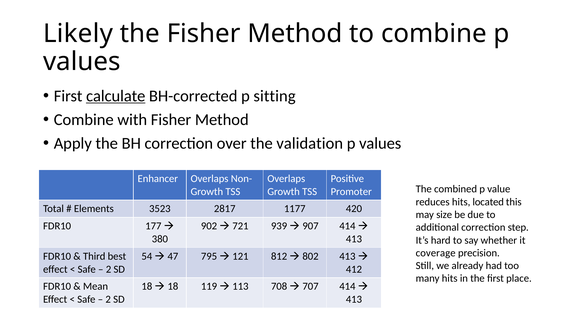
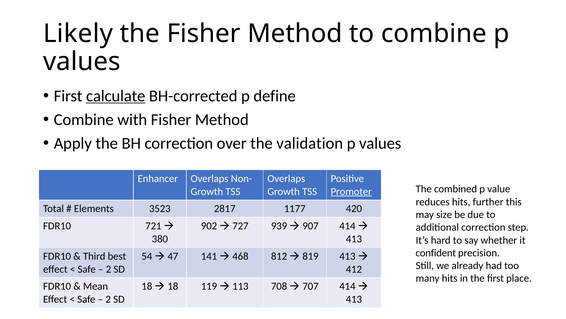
sitting: sitting -> define (275, 96)
Promoter underline: none -> present (351, 191)
located: located -> further (488, 202)
177: 177 -> 721 (153, 226)
721: 721 -> 727 (240, 226)
coverage: coverage -> confident (436, 252)
795: 795 -> 141 (209, 256)
121: 121 -> 468 (240, 256)
802: 802 -> 819 (310, 256)
